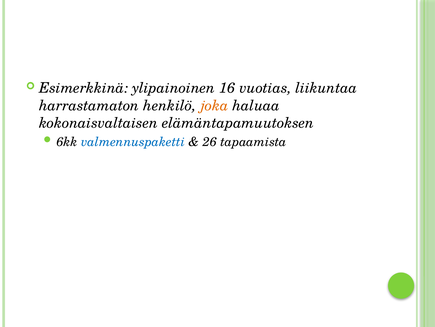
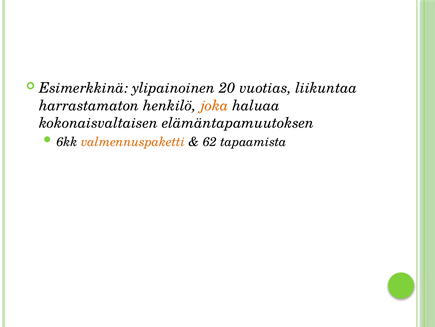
16: 16 -> 20 (227, 88)
valmennuspaketti colour: blue -> orange (133, 142)
26: 26 -> 62 (210, 142)
